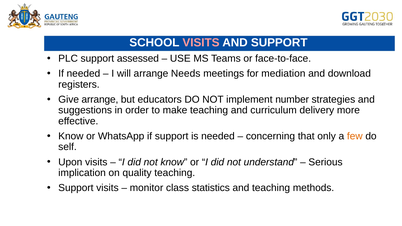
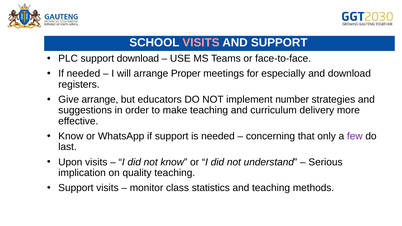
support assessed: assessed -> download (138, 59)
Needs: Needs -> Proper (186, 74)
mediation: mediation -> especially (283, 74)
few colour: orange -> purple (355, 136)
self: self -> last (68, 147)
